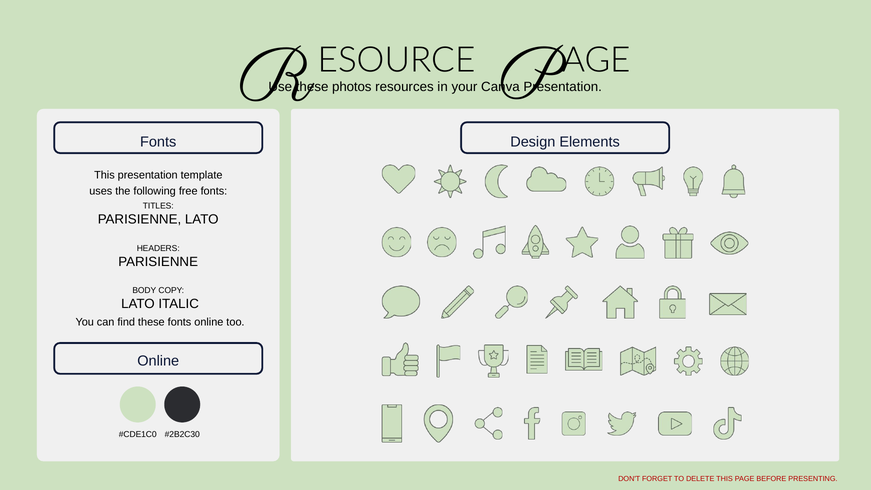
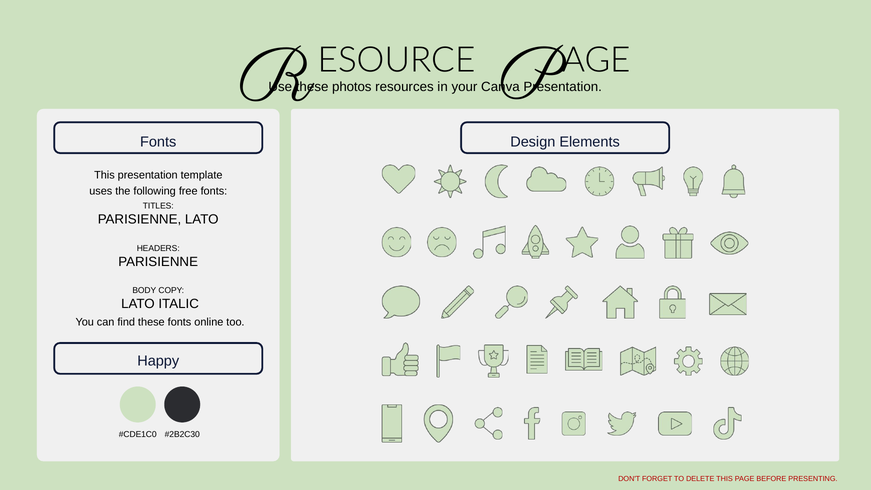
Online: Online -> Happy (158, 361)
